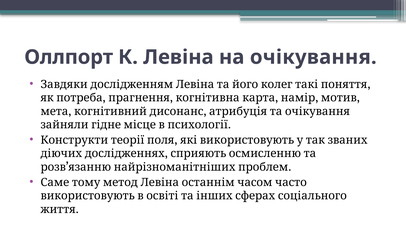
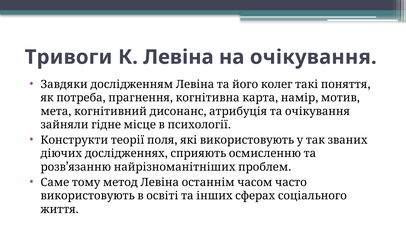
Оллпорт: Оллпорт -> Тривоги (68, 57)
